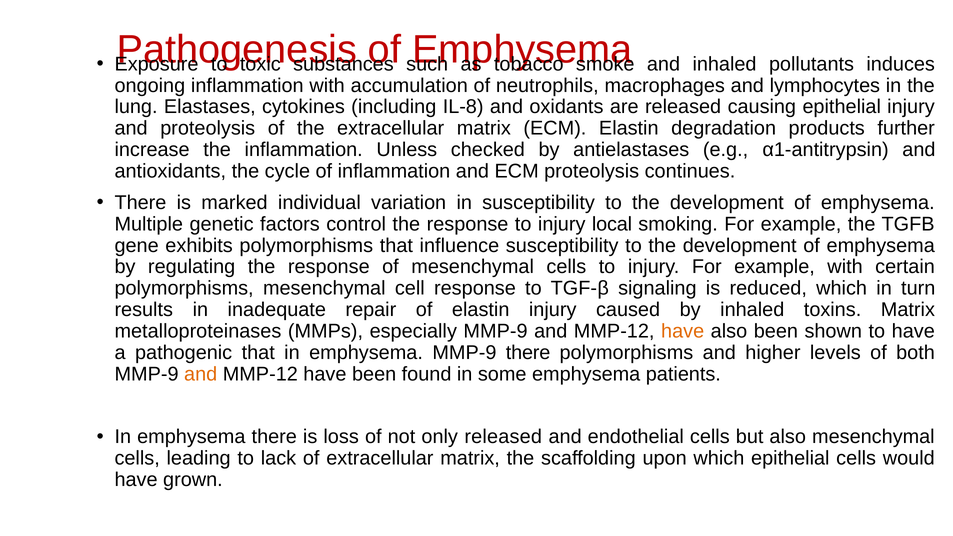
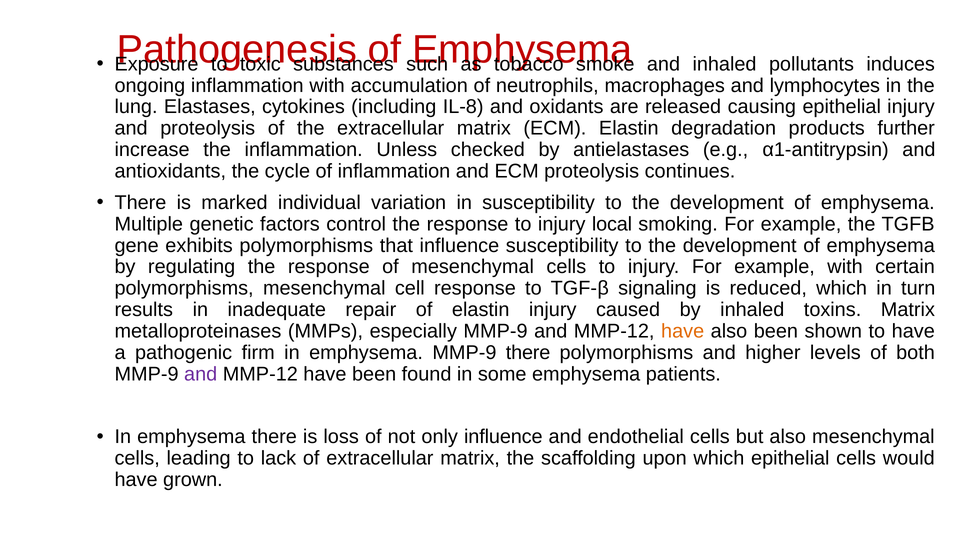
pathogenic that: that -> firm (258, 353)
and colour: orange -> purple (201, 374)
only released: released -> influence (503, 437)
